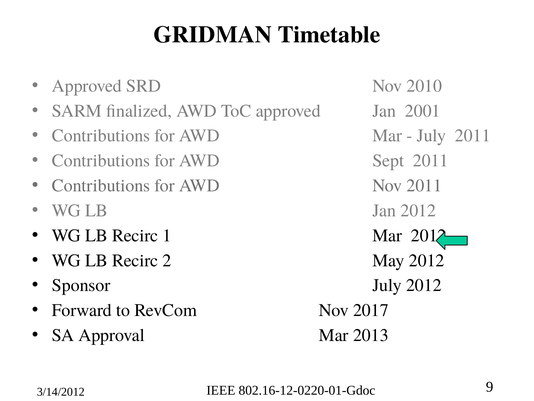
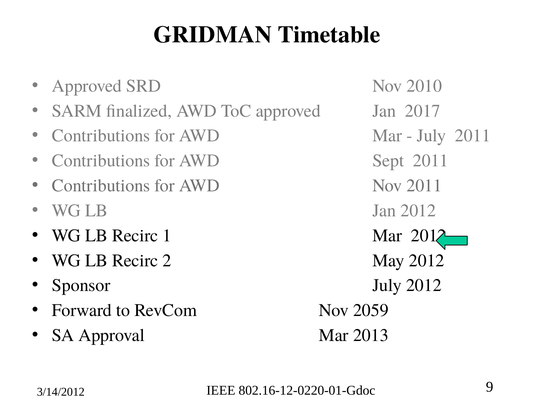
2001: 2001 -> 2017 (423, 111)
2017: 2017 -> 2059 (371, 310)
